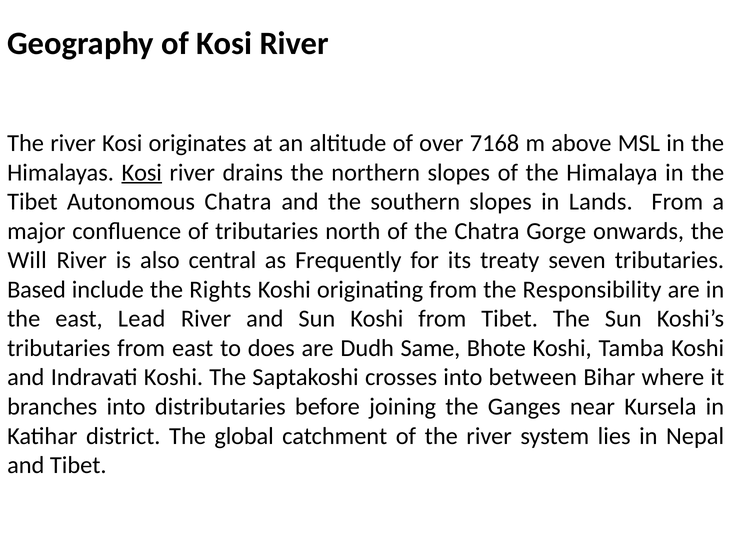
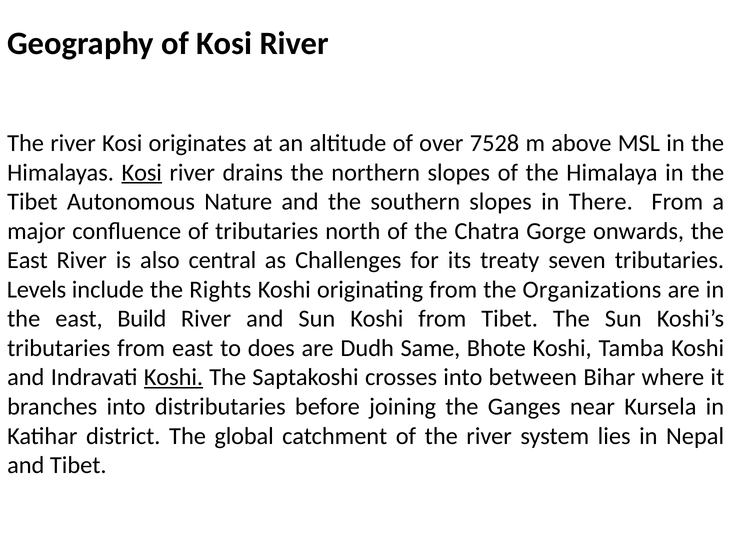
7168: 7168 -> 7528 (495, 143)
Autonomous Chatra: Chatra -> Nature (238, 202)
Lands: Lands -> There (601, 202)
Will: Will -> East (27, 260)
Frequently: Frequently -> Challenges (348, 260)
Based: Based -> Levels (37, 290)
Responsibility: Responsibility -> Organizations (592, 290)
Lead: Lead -> Build (142, 319)
Koshi underline: none -> present (173, 377)
